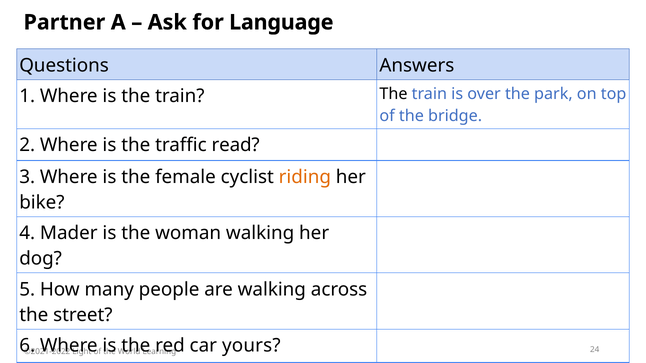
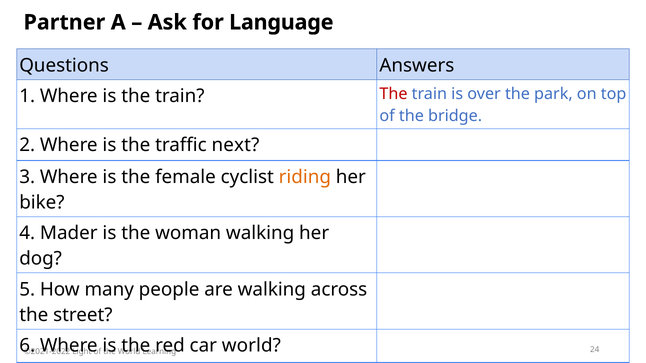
The colour: black -> red (393, 94)
read: read -> next (235, 145)
car yours: yours -> world (251, 346)
